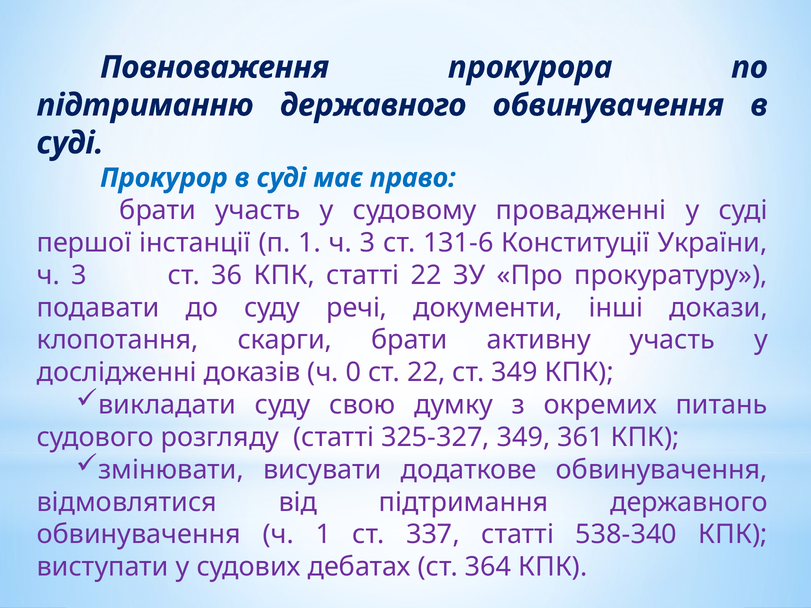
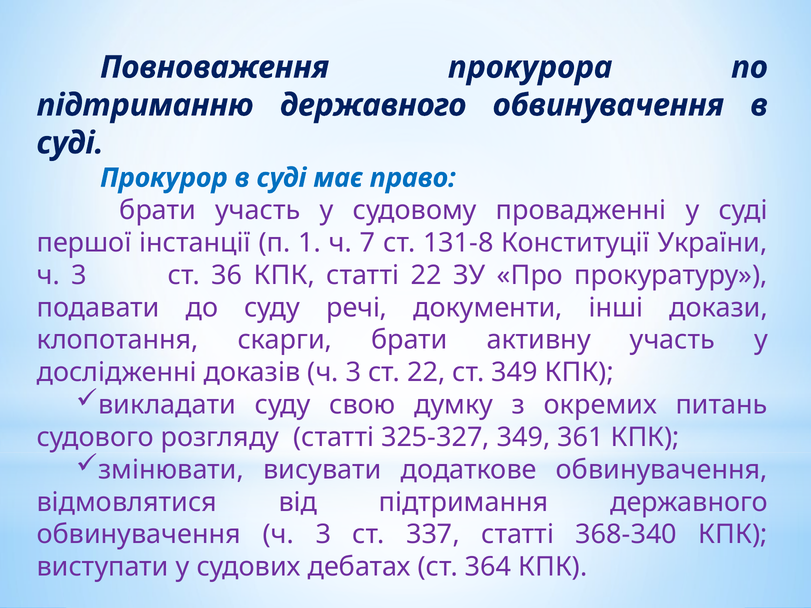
1 ч 3: 3 -> 7 (368, 243)
131-6: 131-6 -> 131-8 (458, 243)
доказів ч 0: 0 -> 3 (353, 373)
обвинувачення ч 1: 1 -> 3 (323, 535)
538-340: 538-340 -> 368-340 (626, 535)
